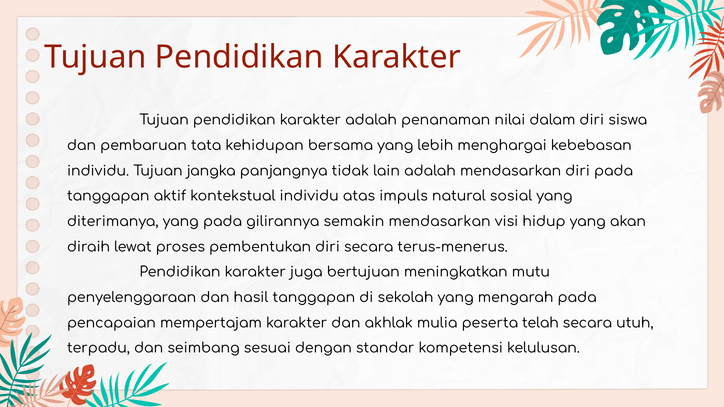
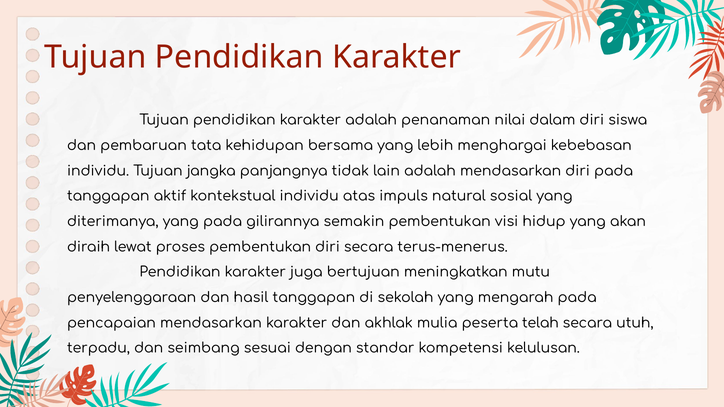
semakin mendasarkan: mendasarkan -> pembentukan (440, 222)
pencapaian mempertajam: mempertajam -> mendasarkan (211, 323)
